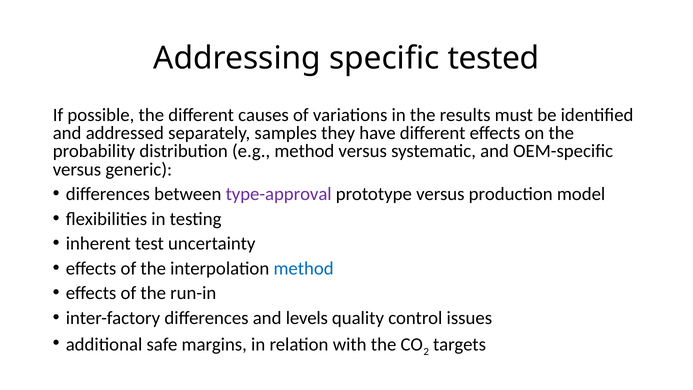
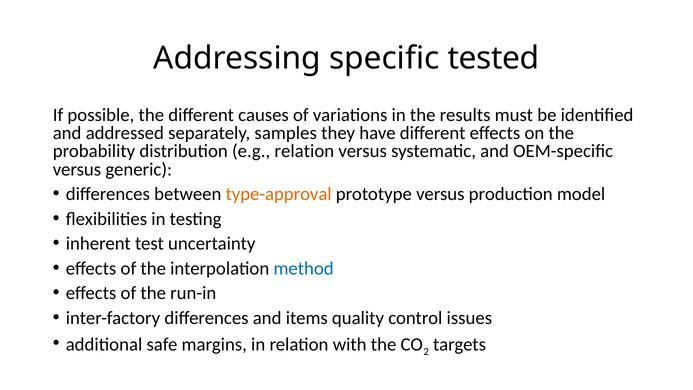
e.g method: method -> relation (304, 151)
type-approval colour: purple -> orange (279, 194)
levels: levels -> items (307, 318)
